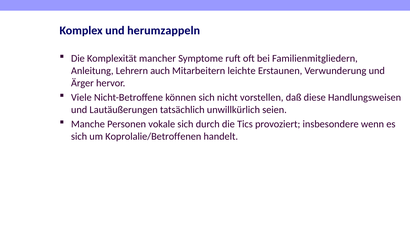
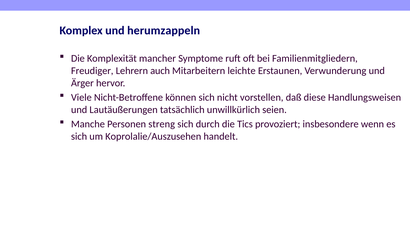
Anleitung: Anleitung -> Freudiger (92, 71)
vokale: vokale -> streng (162, 124)
Koprolalie/Betroffenen: Koprolalie/Betroffenen -> Koprolalie/Auszusehen (153, 136)
